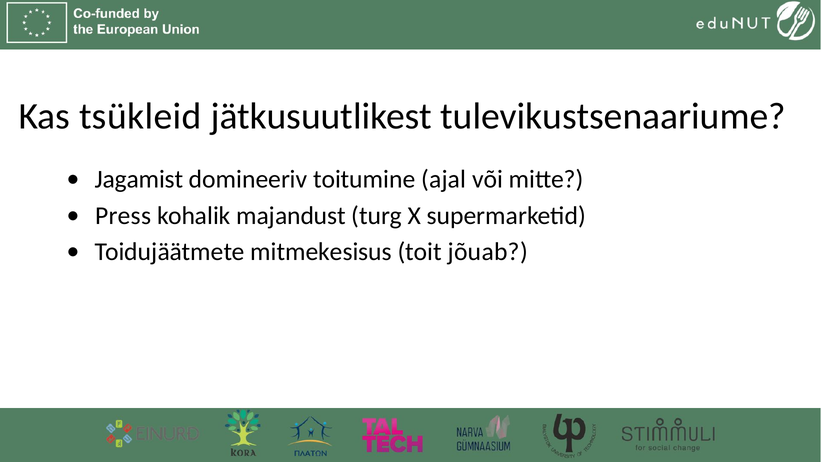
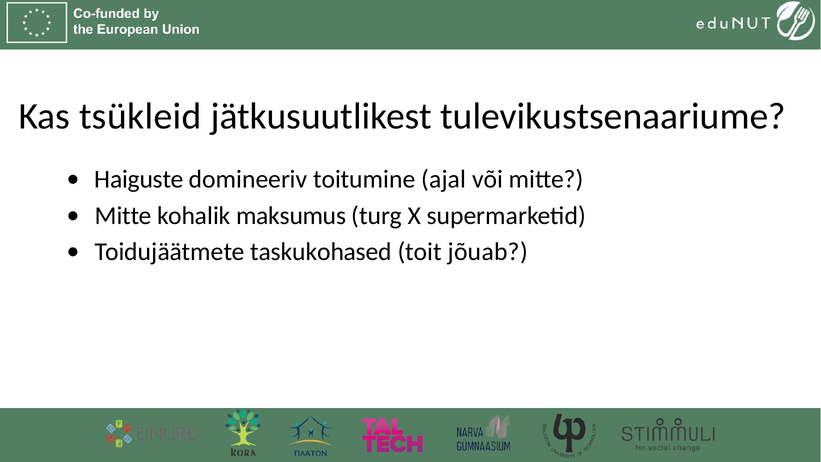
Jagamist: Jagamist -> Haiguste (139, 179)
Press: Press -> Mitte (123, 216)
majandust: majandust -> maksumus (291, 216)
mitmekesisus: mitmekesisus -> taskukohased (321, 252)
